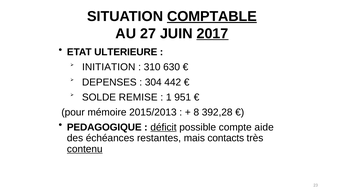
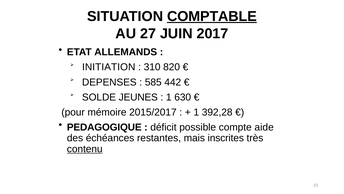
2017 underline: present -> none (212, 33)
ULTERIEURE: ULTERIEURE -> ALLEMANDS (126, 52)
630: 630 -> 820 (172, 67)
304: 304 -> 585 (153, 82)
REMISE: REMISE -> JEUNES (138, 97)
951: 951 -> 630 (183, 97)
2015/2013: 2015/2013 -> 2015/2017 (153, 112)
8: 8 -> 1 (196, 112)
déficit underline: present -> none (163, 127)
contacts: contacts -> inscrites (226, 138)
